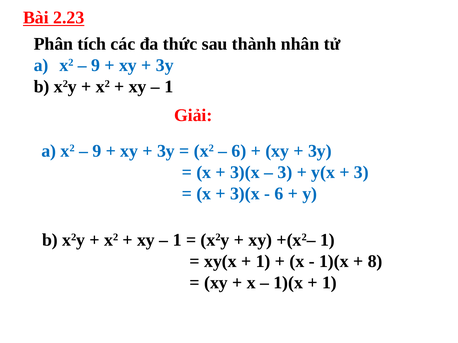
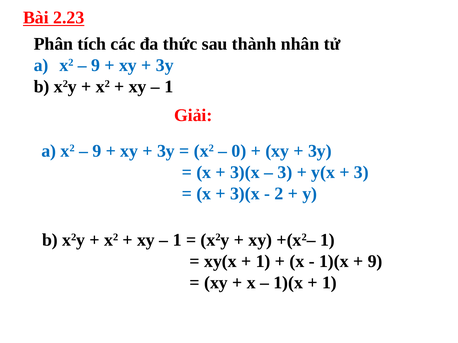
6: 6 -> 0 (239, 151)
6: 6 -> 2 (279, 194)
8: 8 -> 9 (375, 262)
